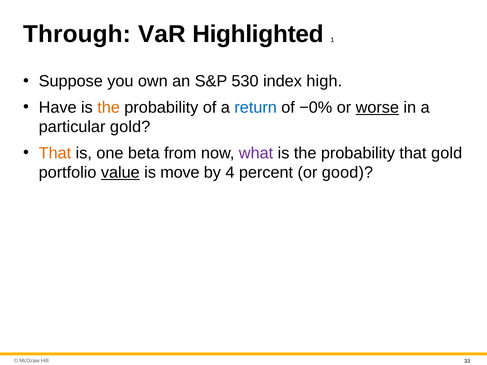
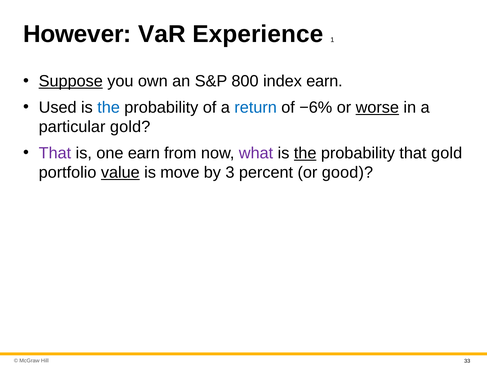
Through: Through -> However (77, 34)
Highlighted: Highlighted -> Experience (258, 34)
Suppose underline: none -> present (71, 81)
530: 530 -> 800 (245, 81)
index high: high -> earn (324, 81)
Have: Have -> Used (58, 108)
the colour: orange -> blue (109, 108)
−0%: −0% -> −6% (316, 108)
That colour: orange -> purple (55, 153)
one beta: beta -> earn (144, 153)
the underline: none -> present (305, 153)
4: 4 -> 3 (230, 173)
